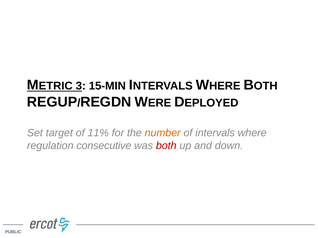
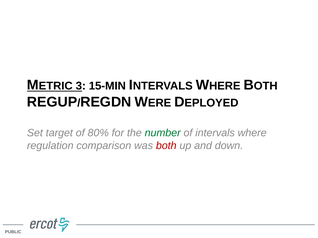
11%: 11% -> 80% (98, 133)
number colour: orange -> green (163, 133)
consecutive: consecutive -> comparison (104, 146)
